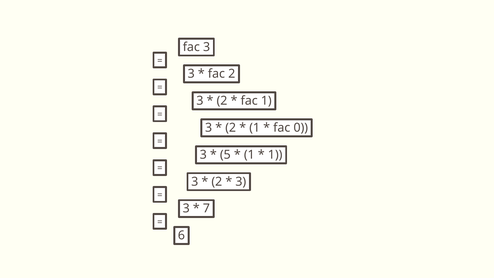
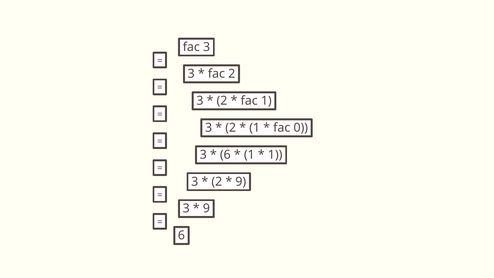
5: 5 -> 6 (225, 155)
3: 3 -> 9 (241, 182)
7: 7 -> 9 (206, 208)
